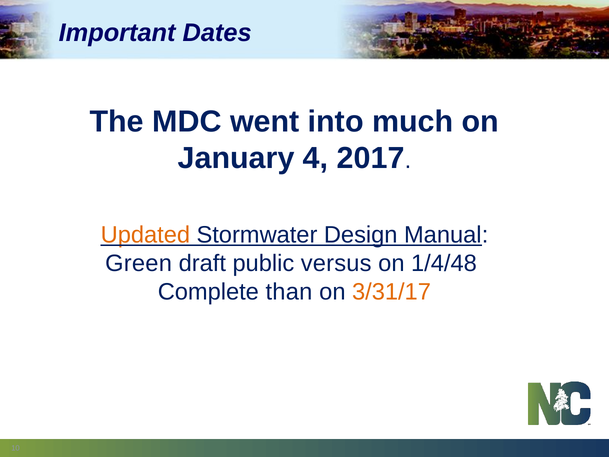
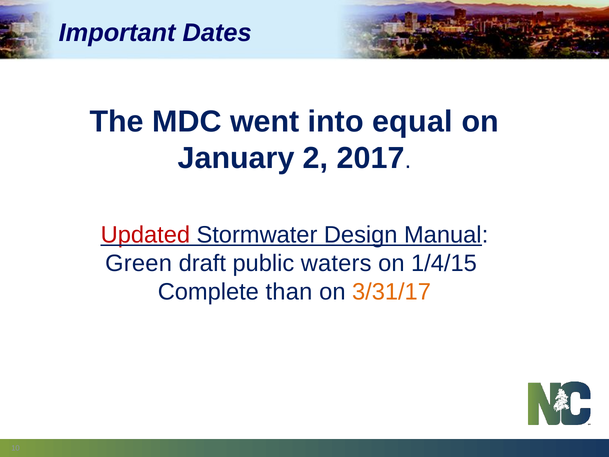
much: much -> equal (413, 122)
4: 4 -> 2 (316, 158)
Updated colour: orange -> red (145, 235)
versus: versus -> waters (336, 263)
1/4/48: 1/4/48 -> 1/4/15 (444, 263)
